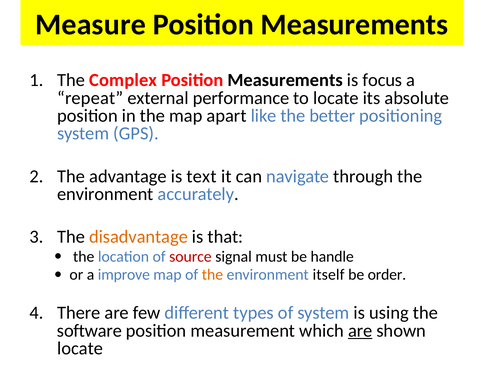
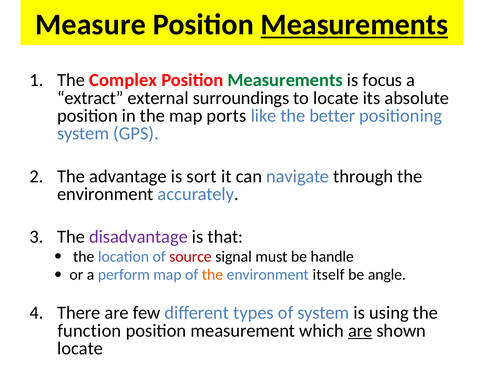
Measurements underline: none -> present (354, 25)
Measurements colour: black -> green (285, 80)
repeat: repeat -> extract (90, 98)
performance: performance -> surroundings (241, 98)
apart: apart -> ports (226, 116)
text: text -> sort (202, 176)
disadvantage colour: orange -> purple (139, 237)
improve: improve -> perform (124, 275)
order: order -> angle (387, 275)
software: software -> function (89, 331)
